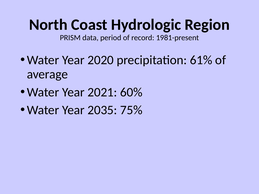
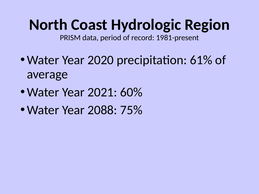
2035: 2035 -> 2088 (102, 110)
